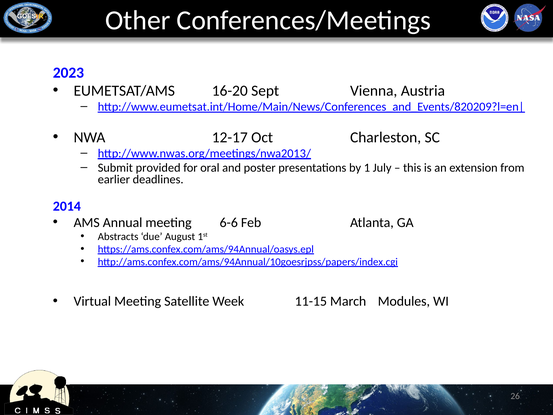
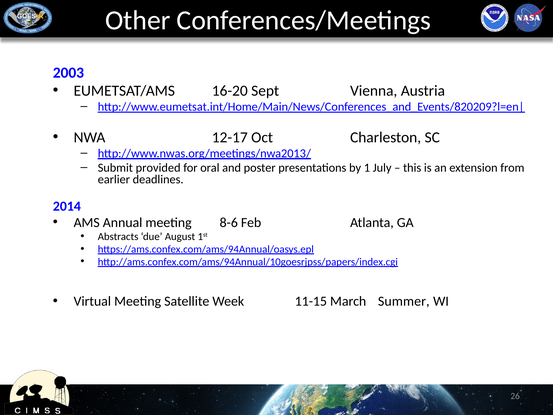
2023: 2023 -> 2003 (68, 73)
6-6: 6-6 -> 8-6 (229, 222)
Modules: Modules -> Summer (404, 301)
